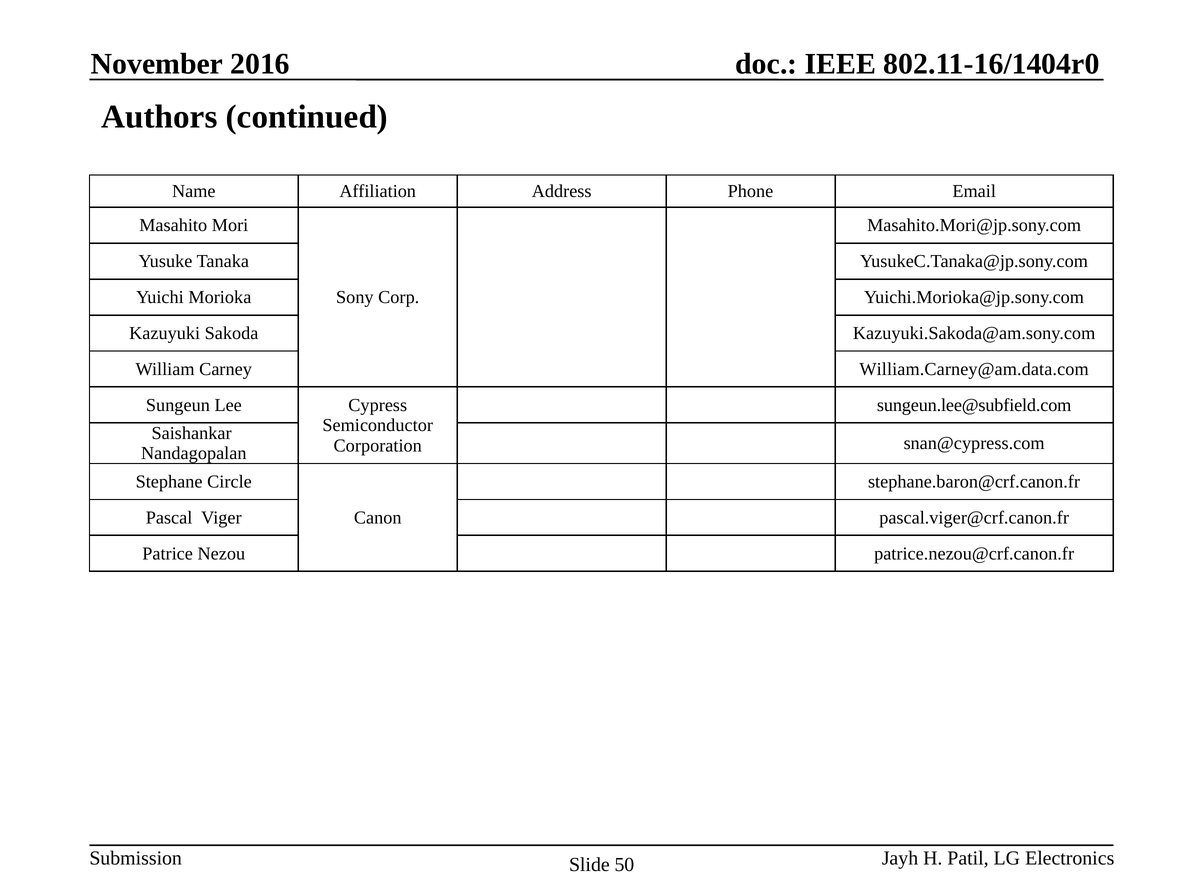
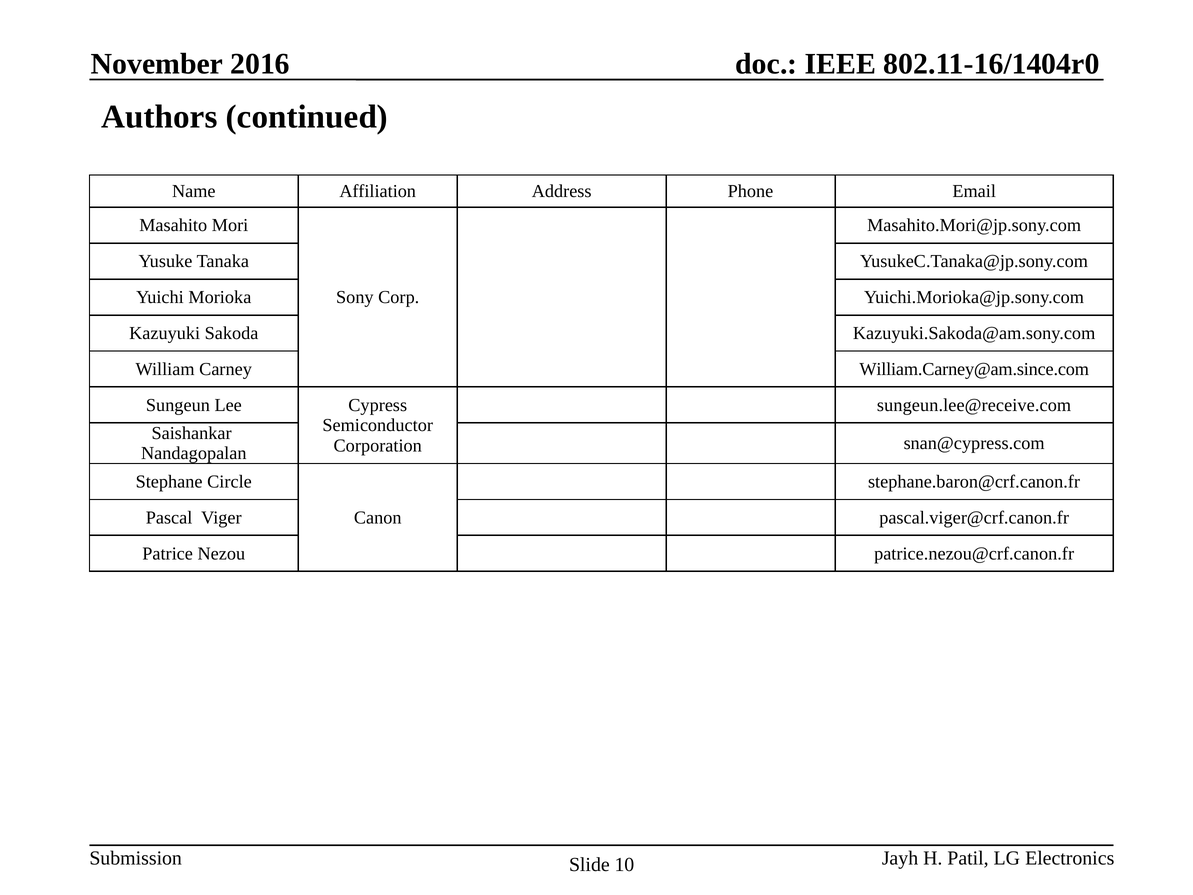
William.Carney@am.data.com: William.Carney@am.data.com -> William.Carney@am.since.com (974, 369)
sungeun.lee@subfield.com: sungeun.lee@subfield.com -> sungeun.lee@receive.com (974, 405)
50: 50 -> 10 (624, 864)
